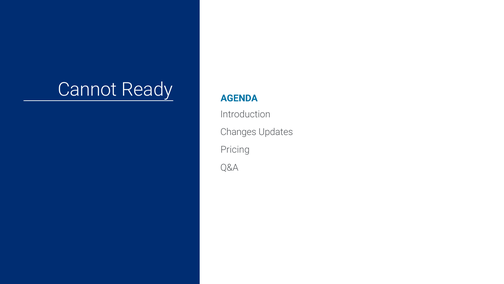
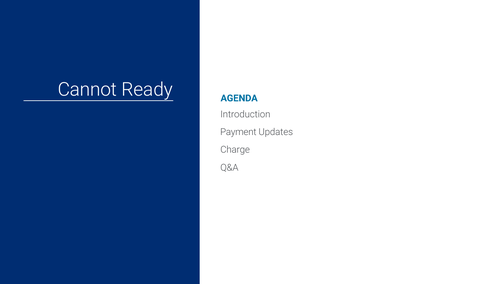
Changes: Changes -> Payment (238, 132)
Pricing: Pricing -> Charge (235, 150)
